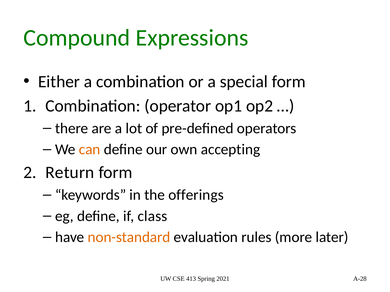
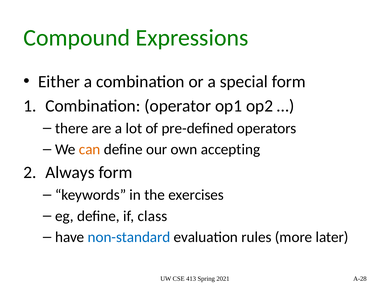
Return: Return -> Always (70, 173)
offerings: offerings -> exercises (196, 195)
non-standard colour: orange -> blue (129, 238)
